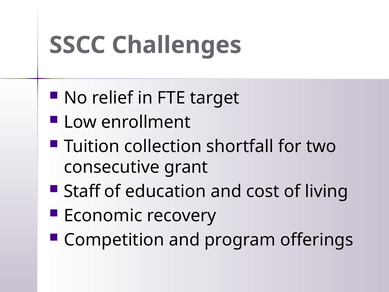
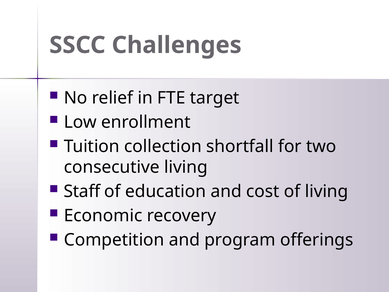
consecutive grant: grant -> living (186, 167)
